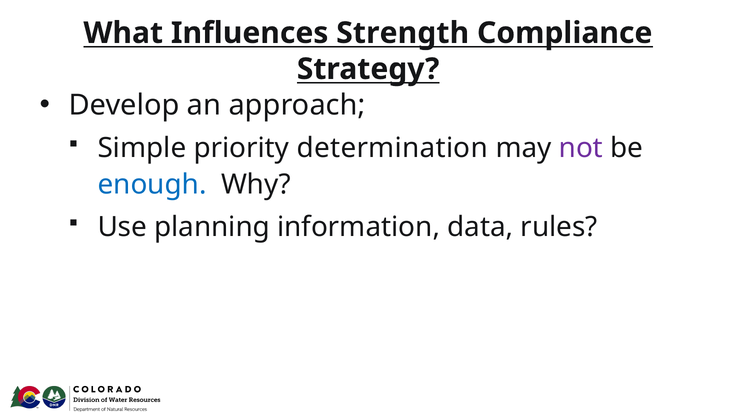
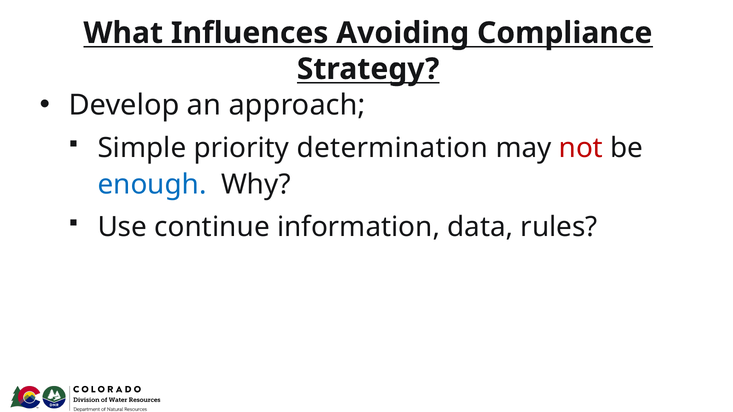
Strength: Strength -> Avoiding (403, 33)
not colour: purple -> red (581, 148)
planning: planning -> continue (212, 227)
